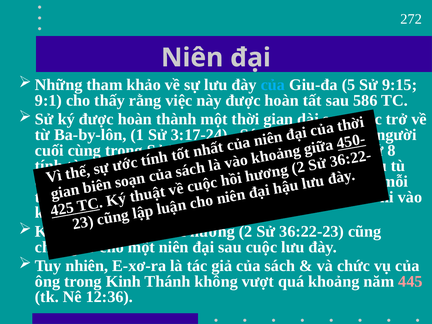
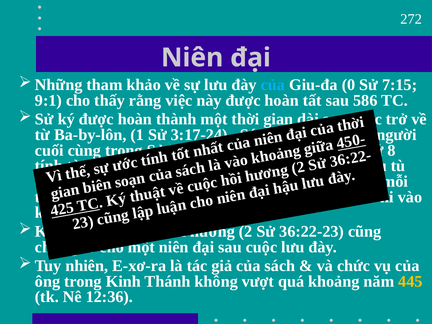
Giu-đa 5: 5 -> 0 (348, 85)
9:15: 9:15 -> 7:15 (400, 85)
445 colour: pink -> yellow (410, 281)
